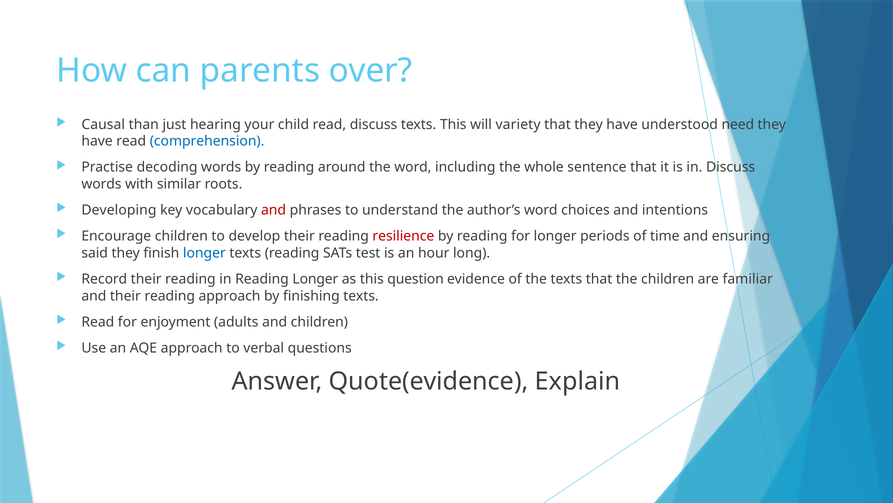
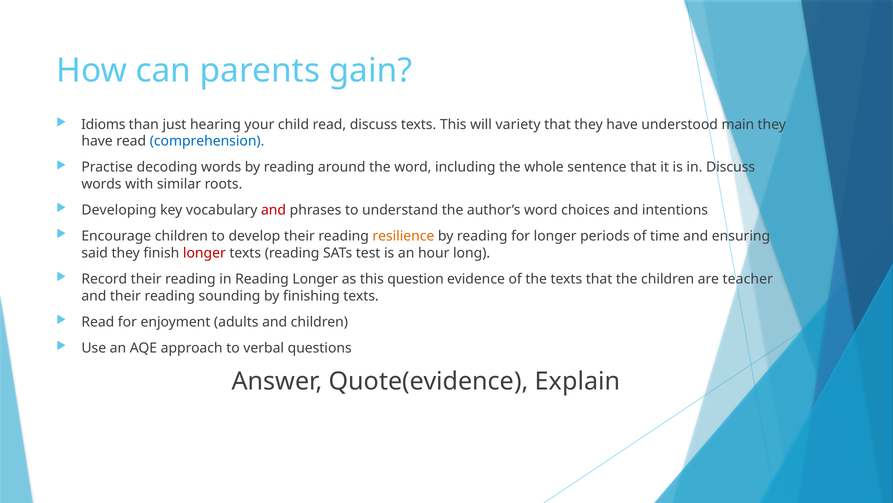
over: over -> gain (370, 70)
Causal: Causal -> Idioms (103, 124)
need: need -> main (738, 124)
resilience colour: red -> orange (403, 236)
longer colour: blue -> red (204, 253)
familiar: familiar -> teacher (748, 279)
reading approach: approach -> sounding (230, 295)
